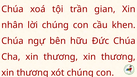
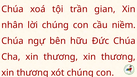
khen: khen -> niềm (124, 25)
